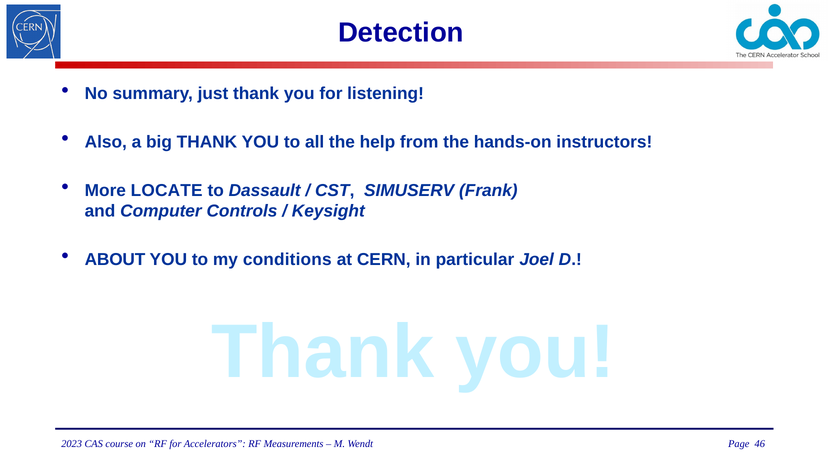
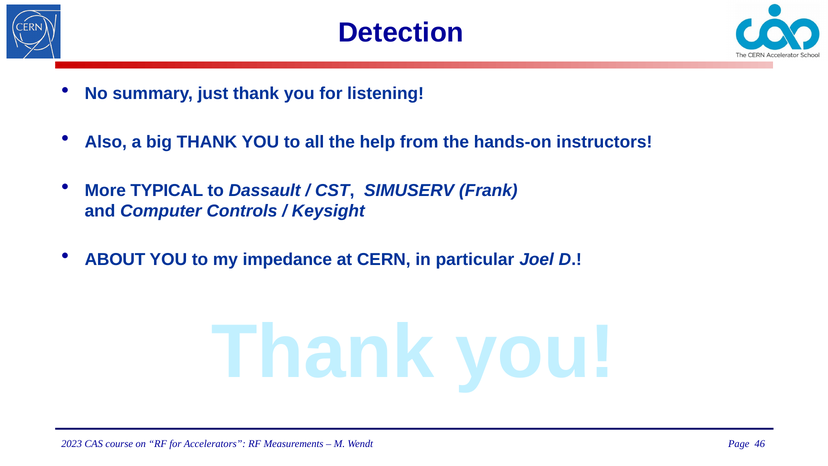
LOCATE: LOCATE -> TYPICAL (167, 190)
conditions: conditions -> impedance (287, 259)
